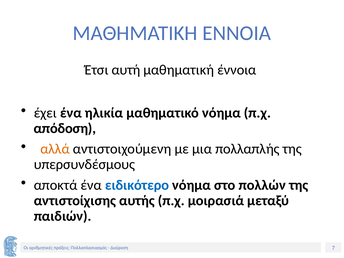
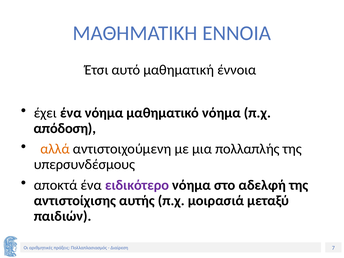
αυτή: αυτή -> αυτό (126, 70)
ένα ηλικία: ηλικία -> νόημα (104, 113)
ειδικότερο colour: blue -> purple (137, 185)
πολλών: πολλών -> αδελφή (262, 185)
